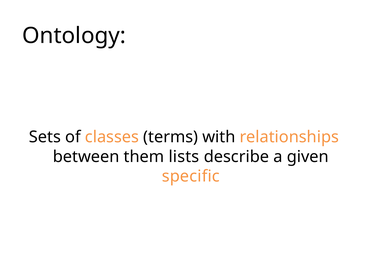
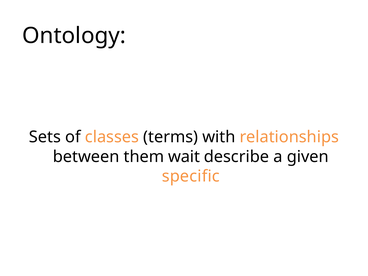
lists: lists -> wait (184, 157)
